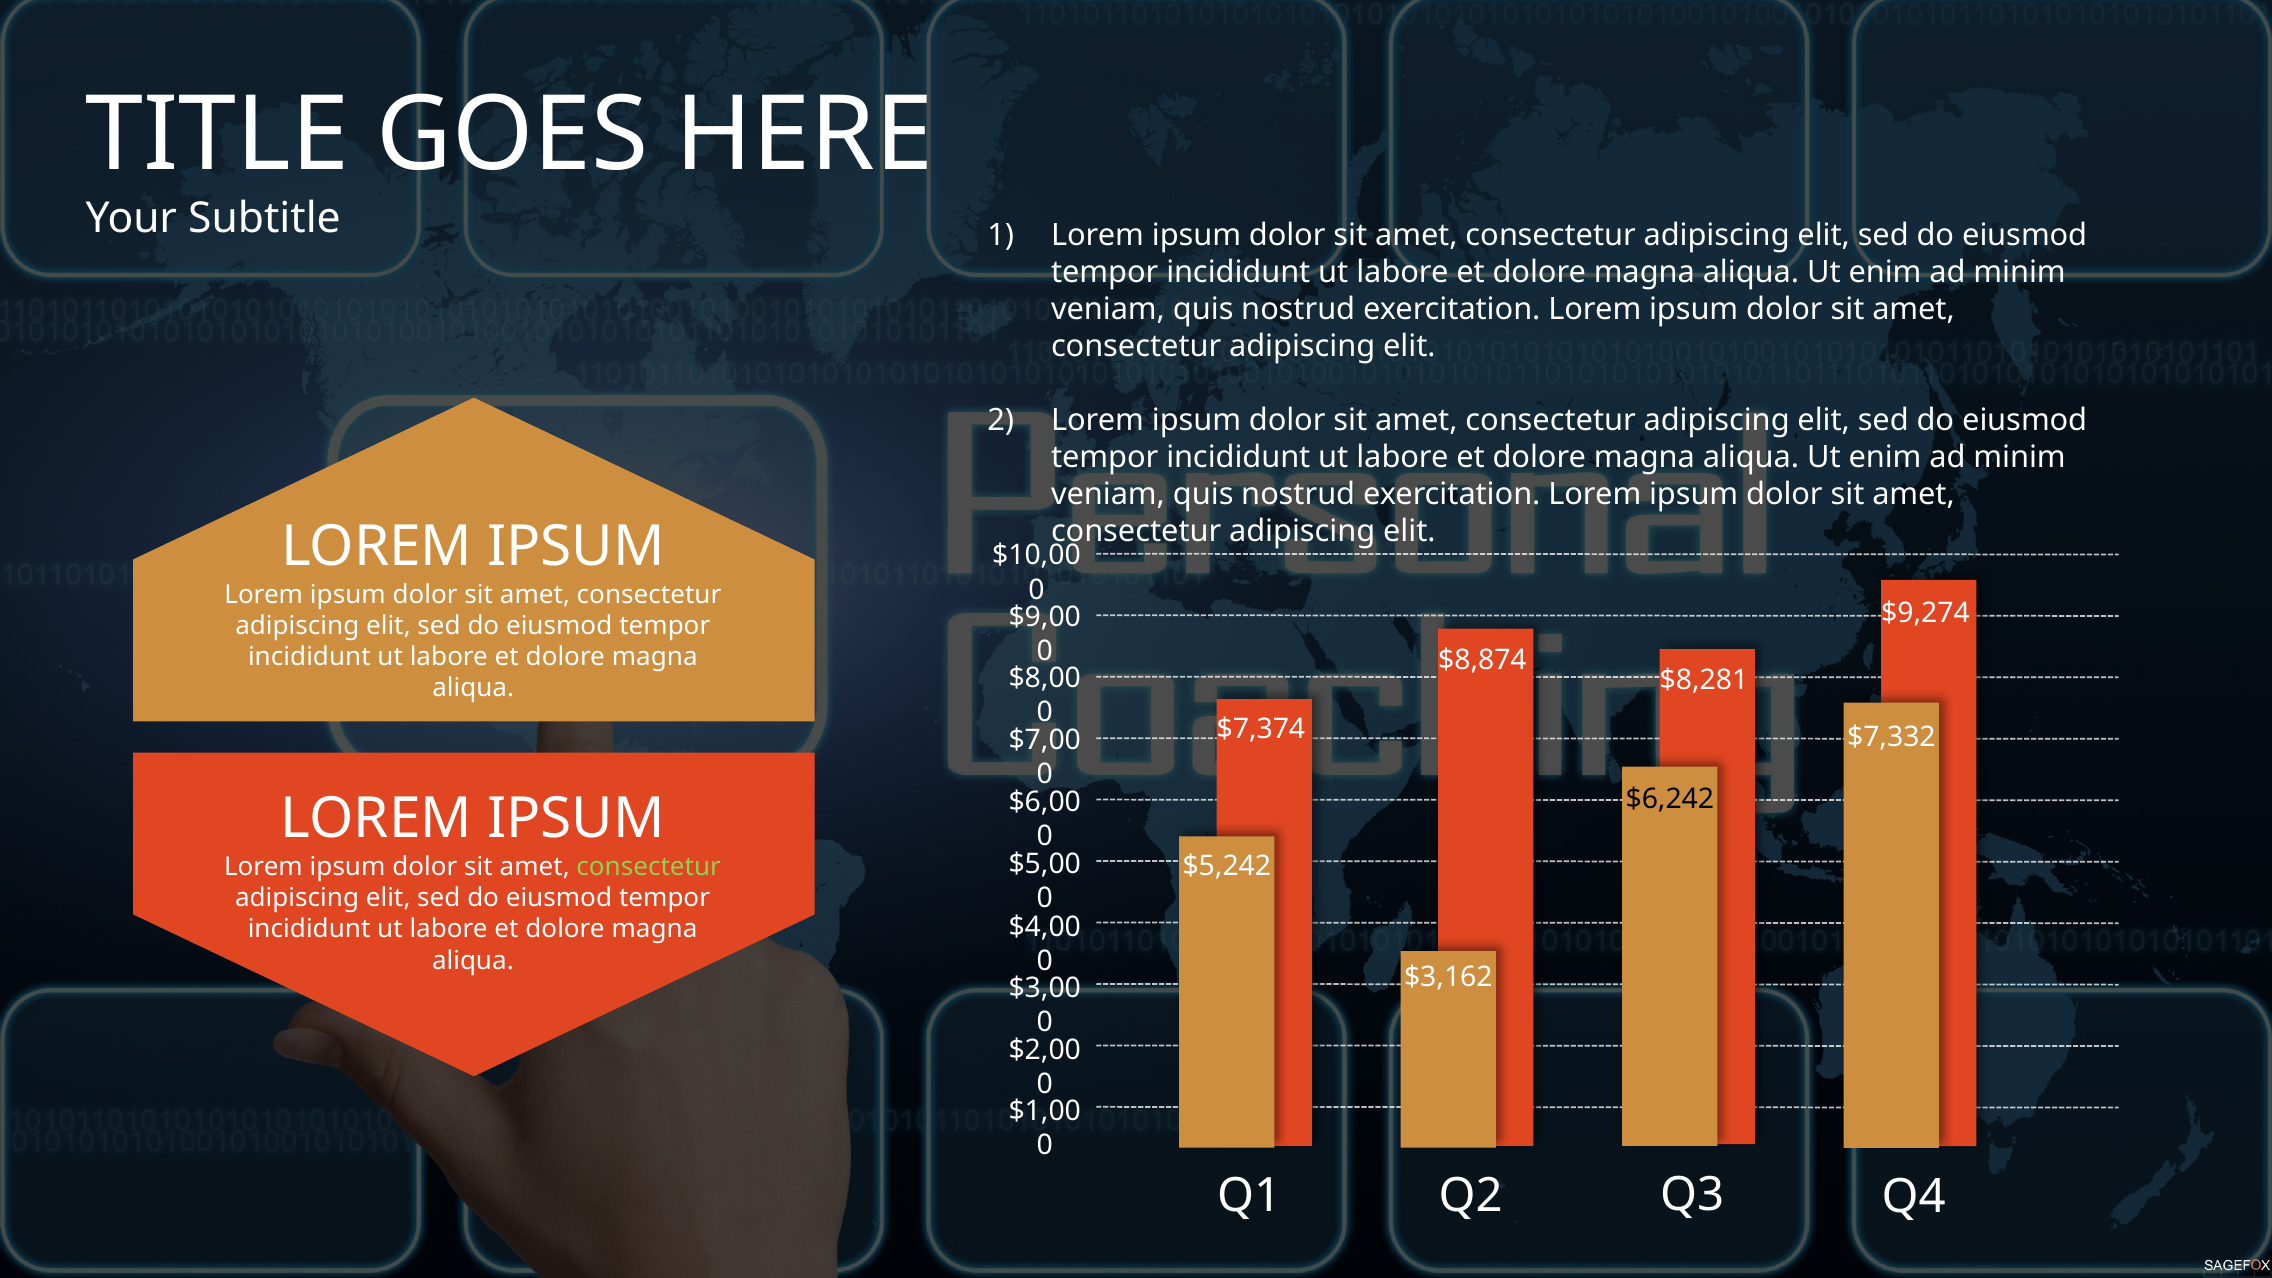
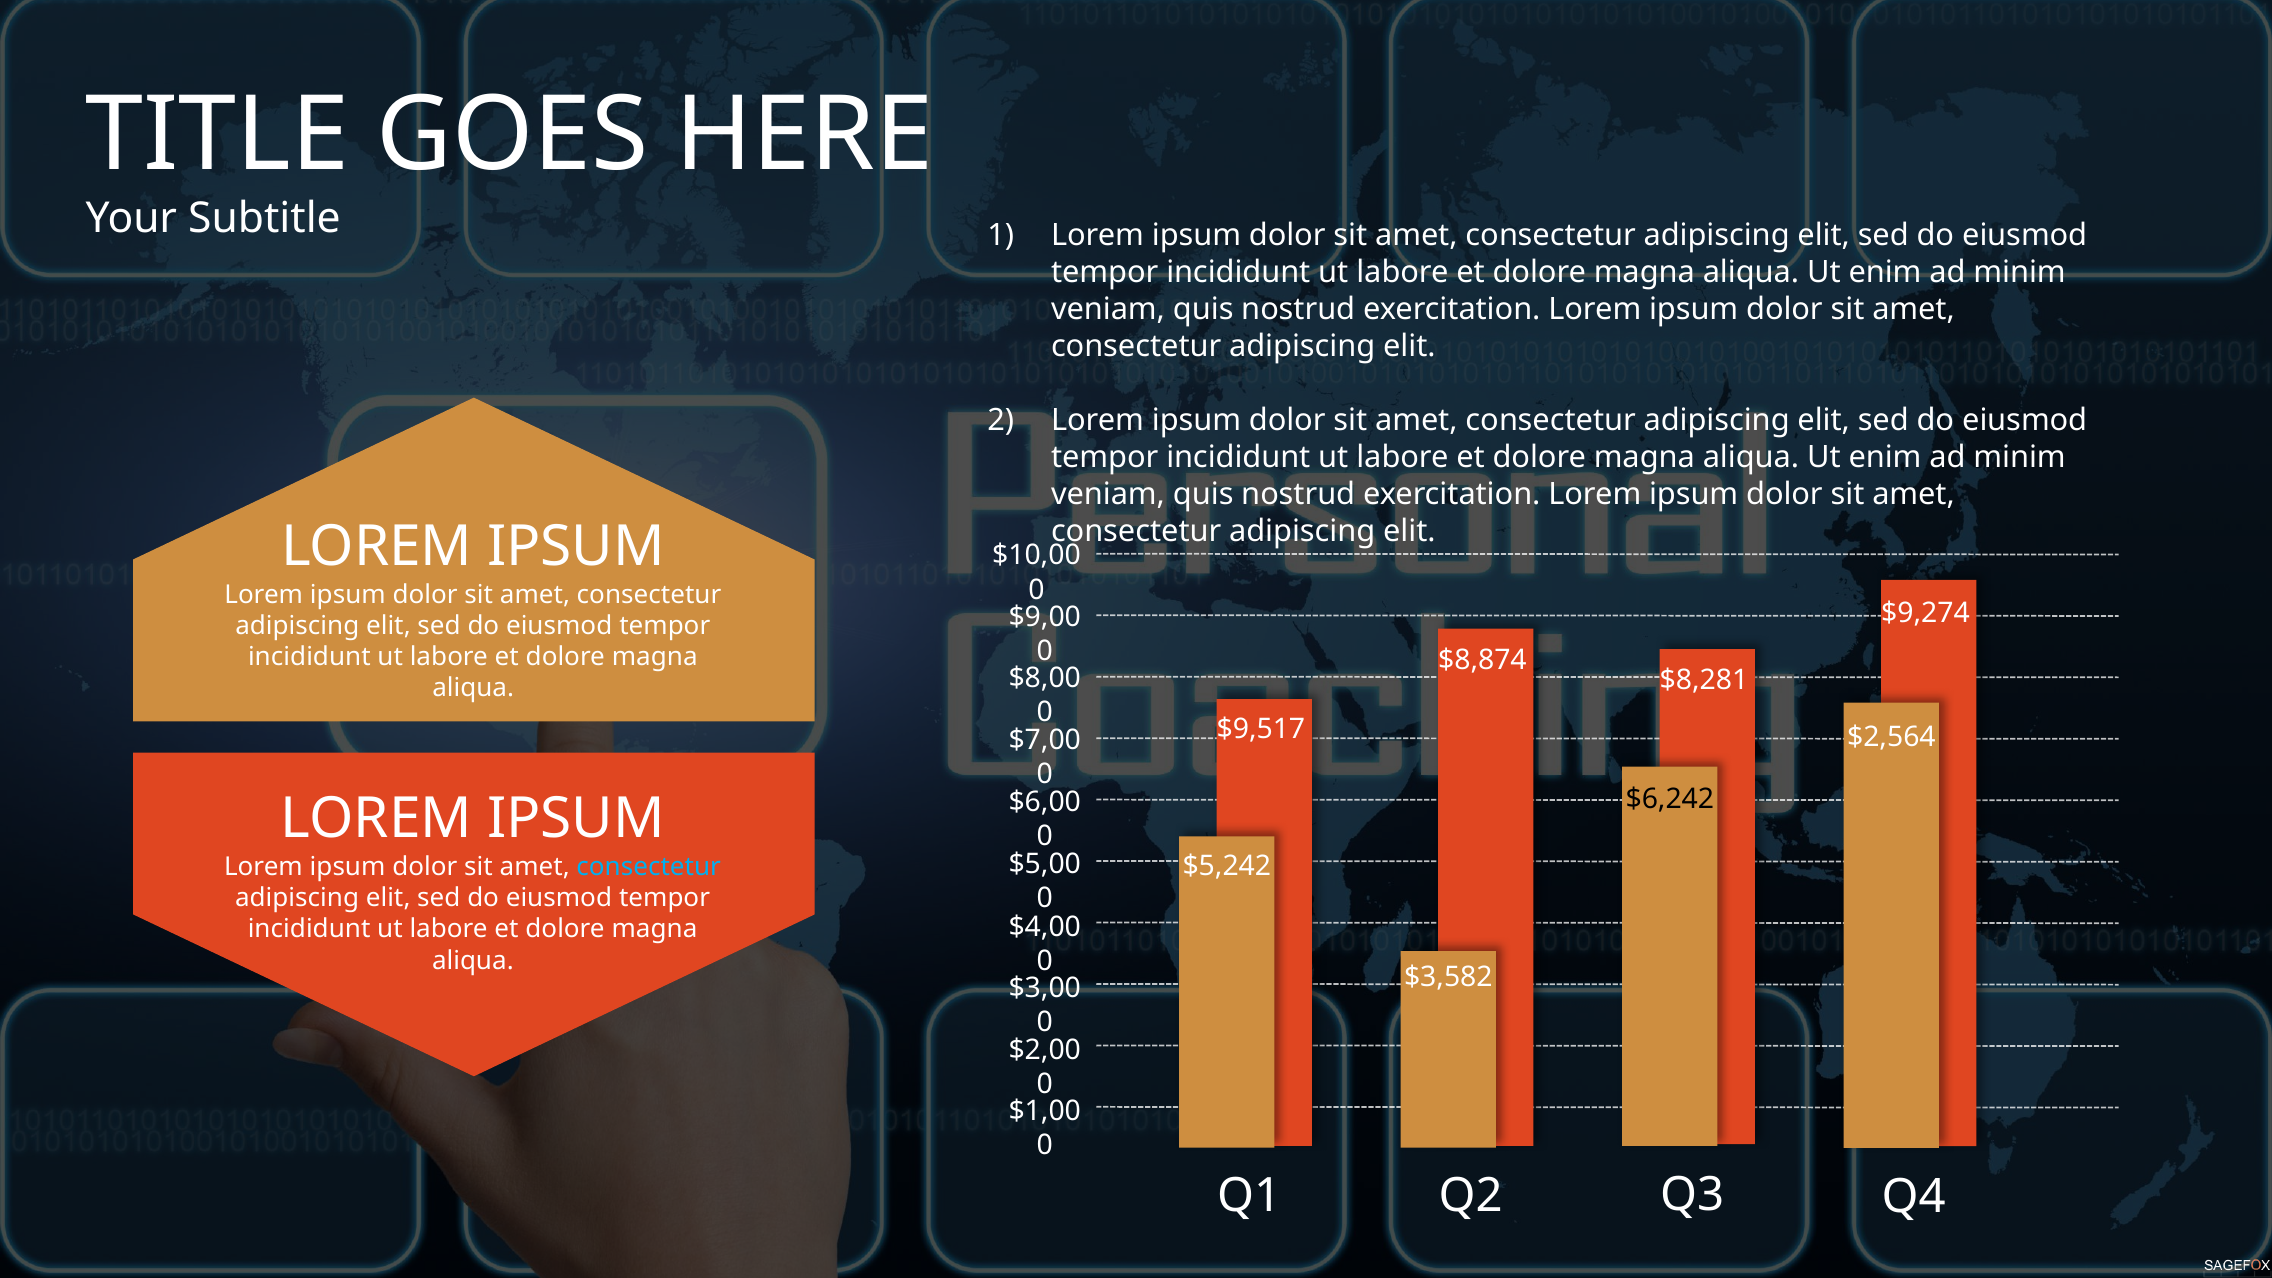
$7,374: $7,374 -> $9,517 (1261, 729)
$7,332: $7,332 -> $2,564 (1891, 737)
consectetur colour: light green -> light blue (649, 867)
$3,162: $3,162 -> $3,582 (1448, 977)
